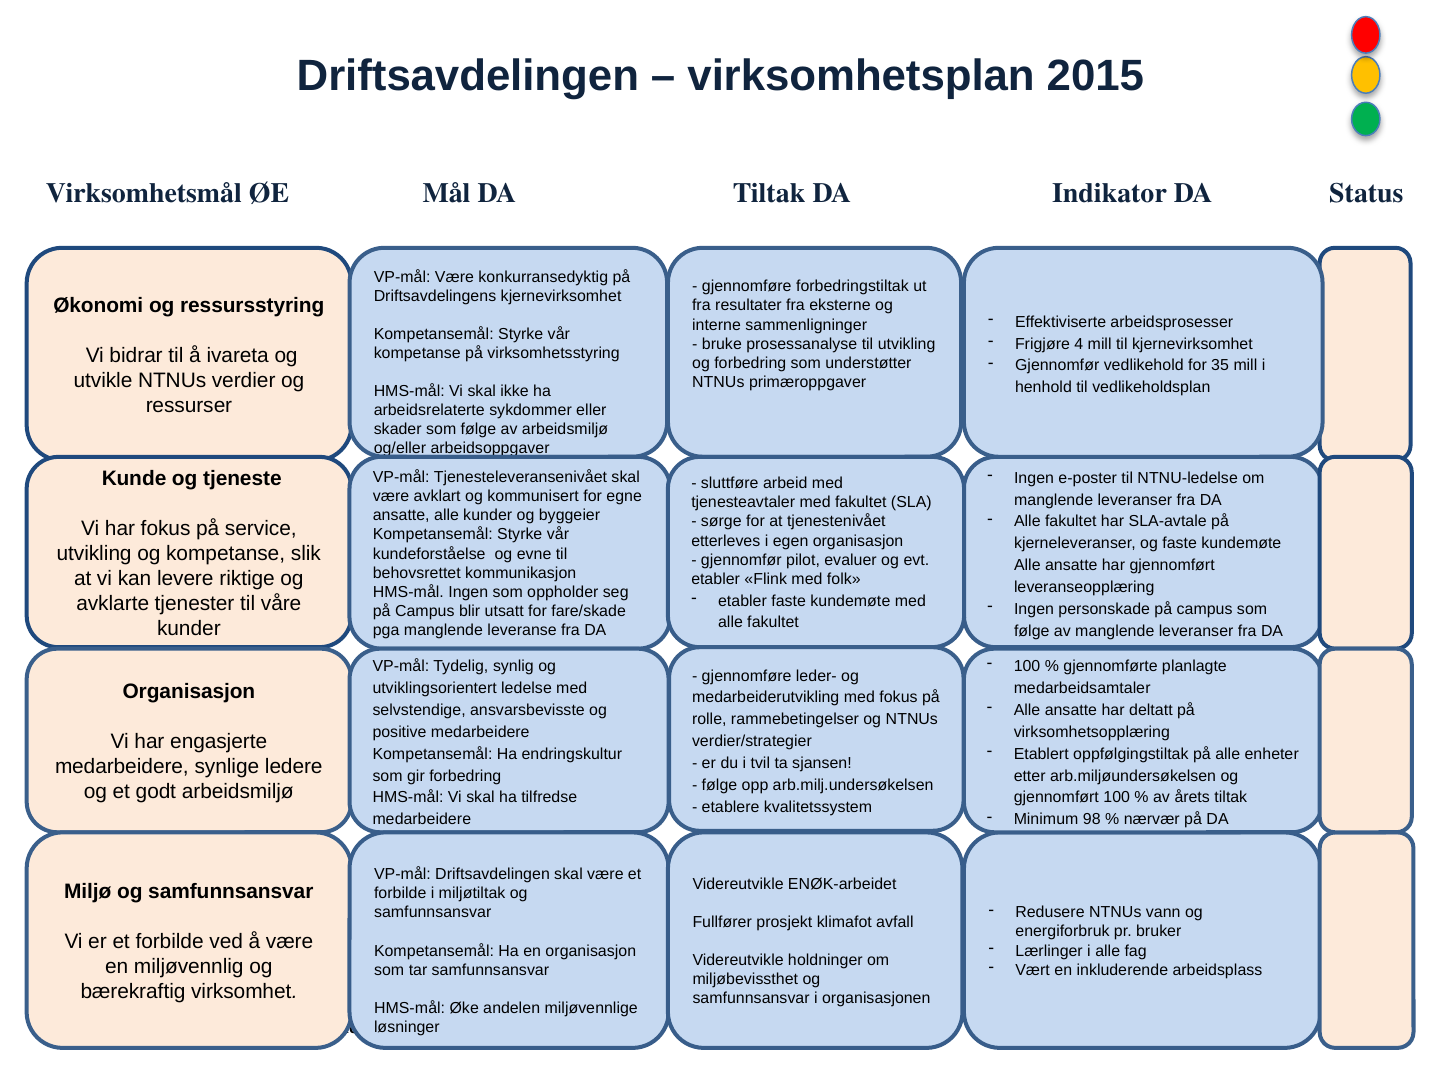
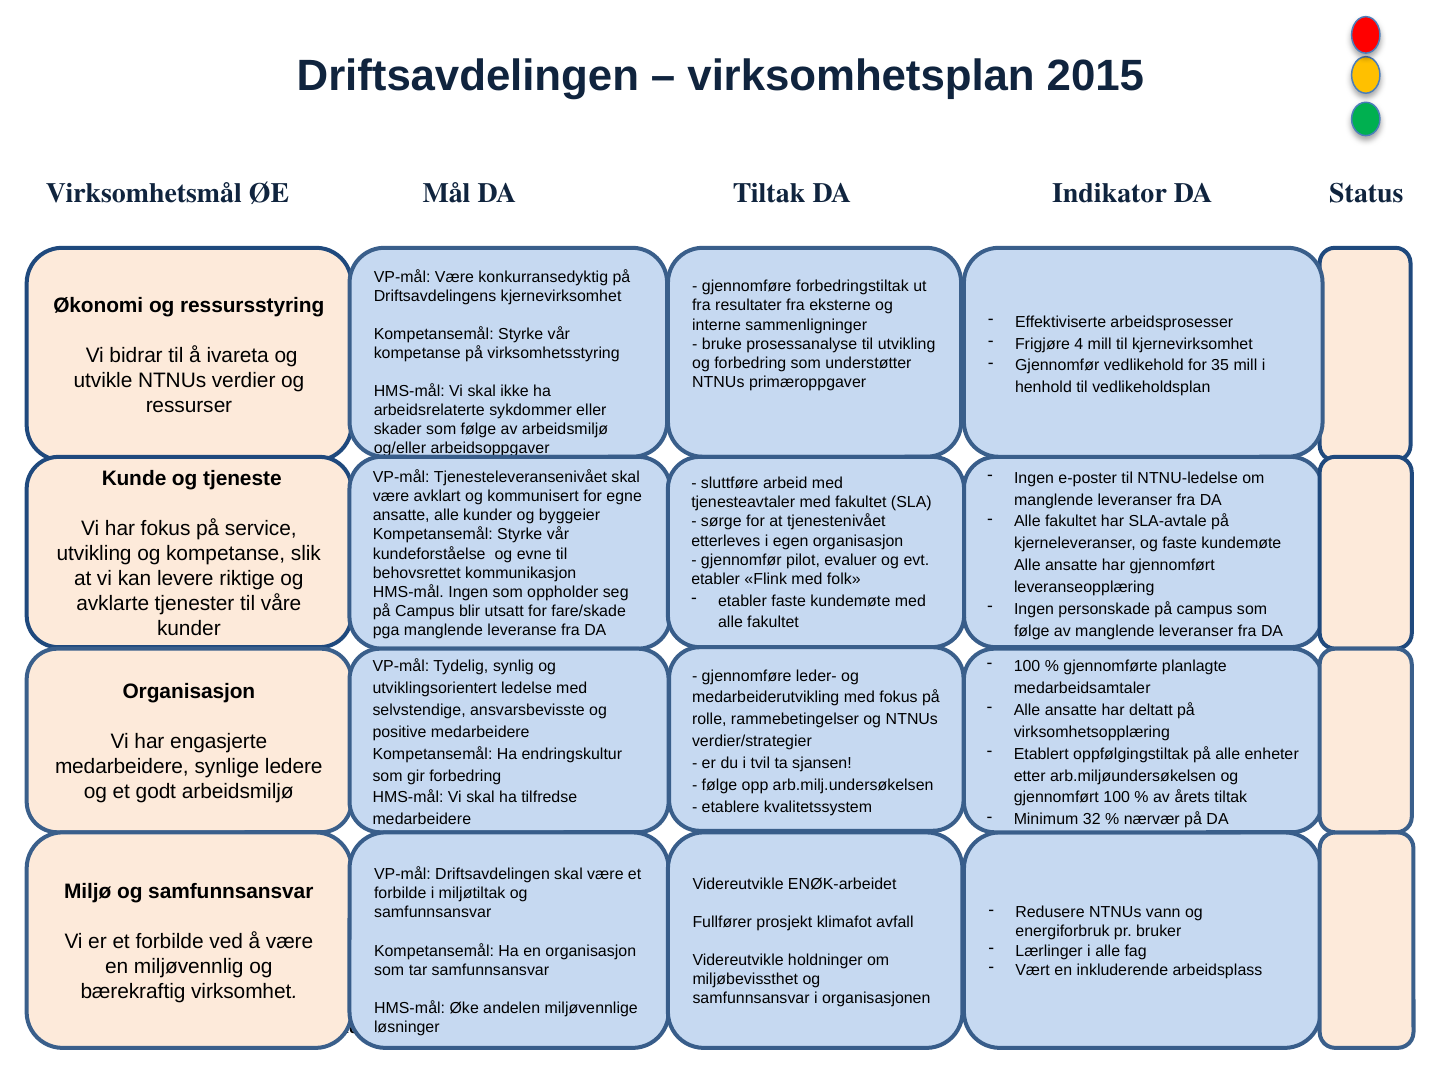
98: 98 -> 32 (1092, 820)
